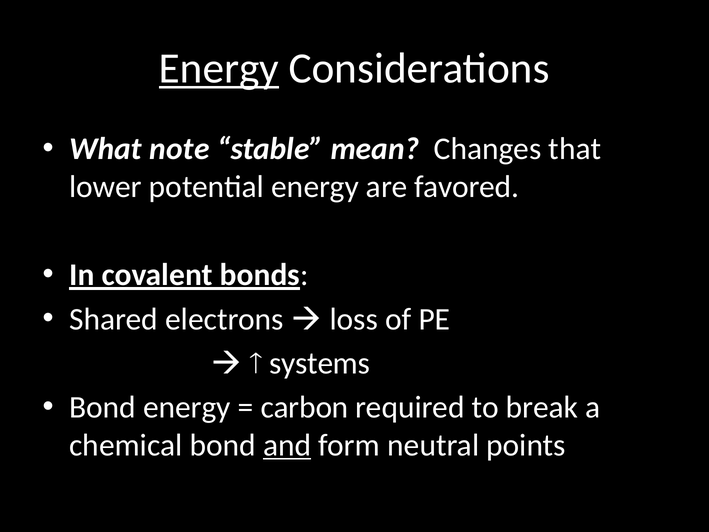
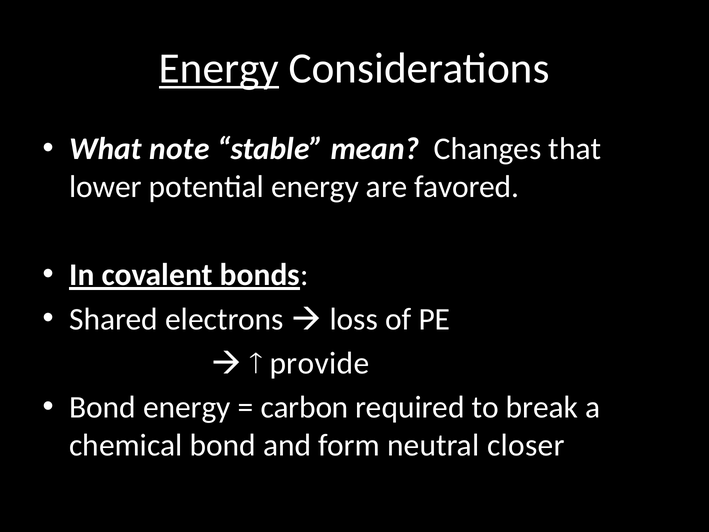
systems: systems -> provide (319, 363)
and underline: present -> none (287, 445)
points: points -> closer (526, 445)
